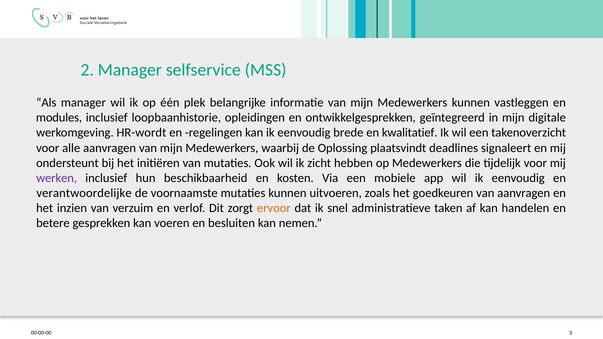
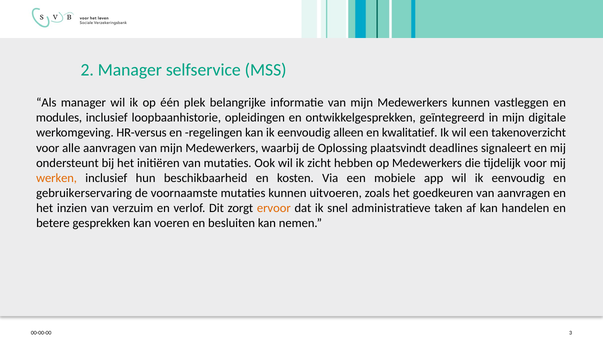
HR-wordt: HR-wordt -> HR-versus (142, 133)
brede: brede -> alleen (348, 133)
werken colour: purple -> orange (57, 178)
verantwoordelijke: verantwoordelijke -> gebruikerservaring (84, 193)
